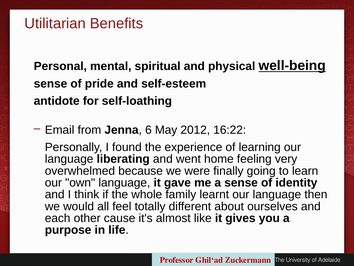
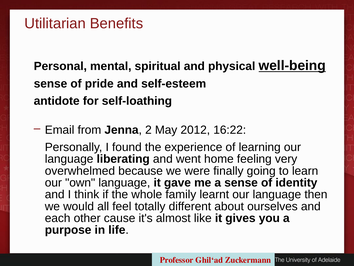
6: 6 -> 2 (148, 130)
